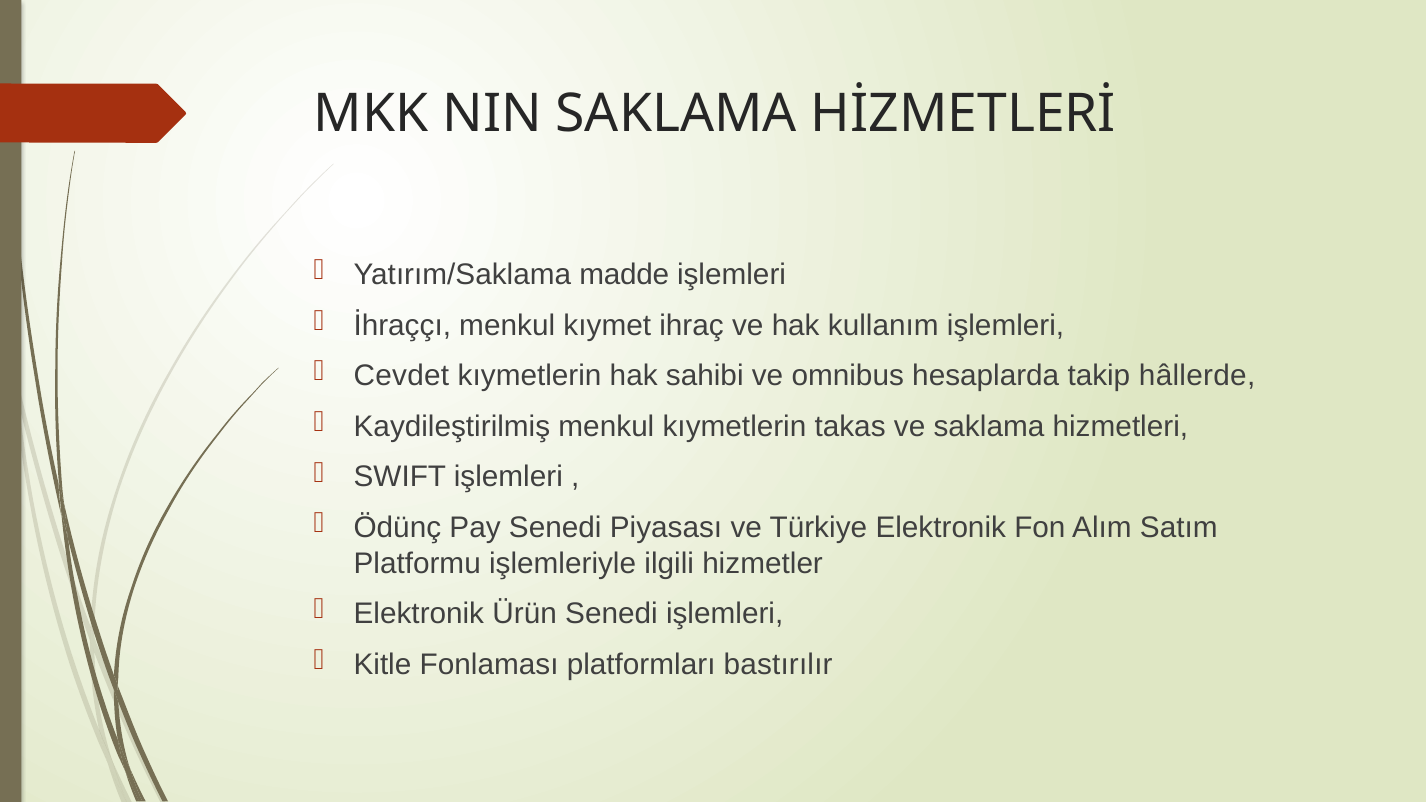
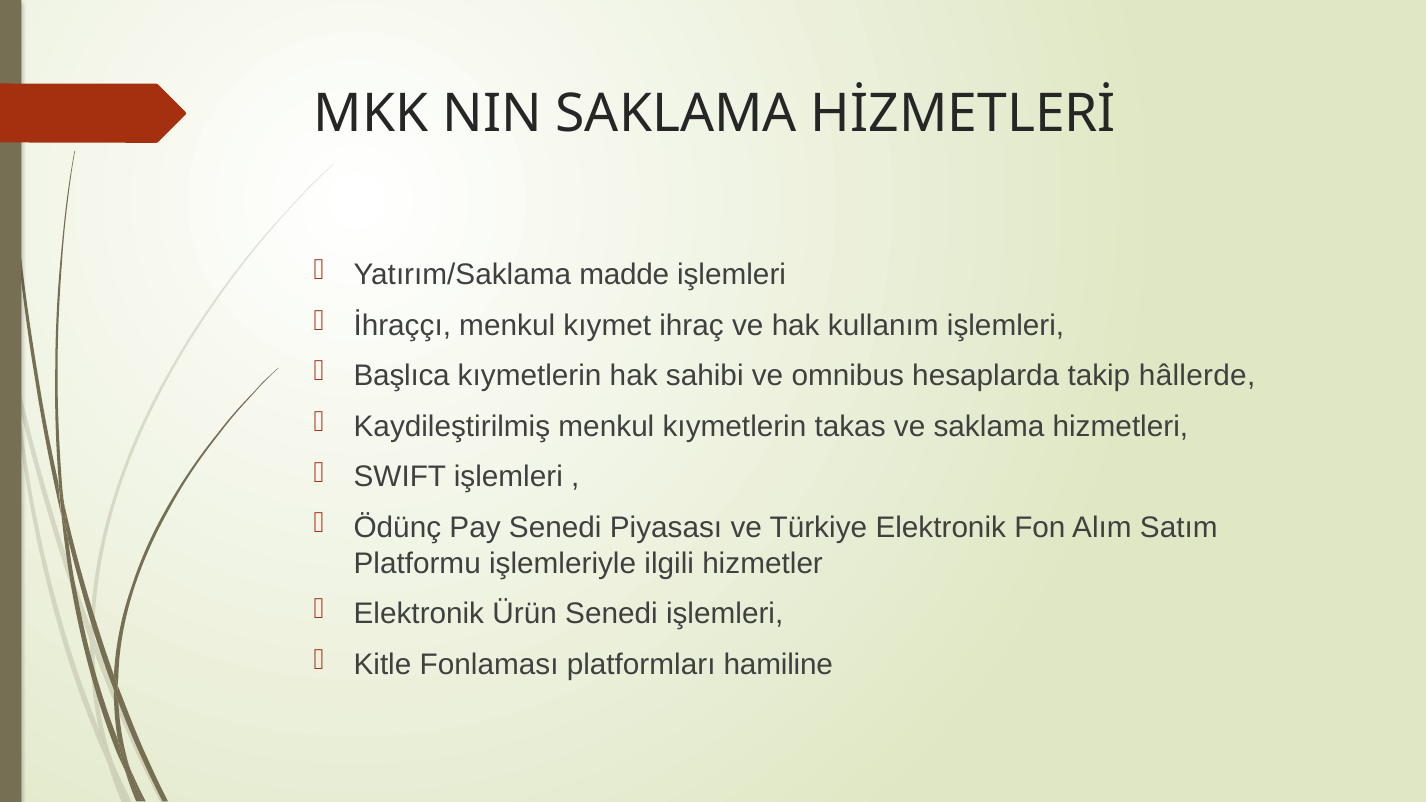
Cevdet: Cevdet -> Başlıca (402, 376)
bastırılır: bastırılır -> hamiline (778, 665)
